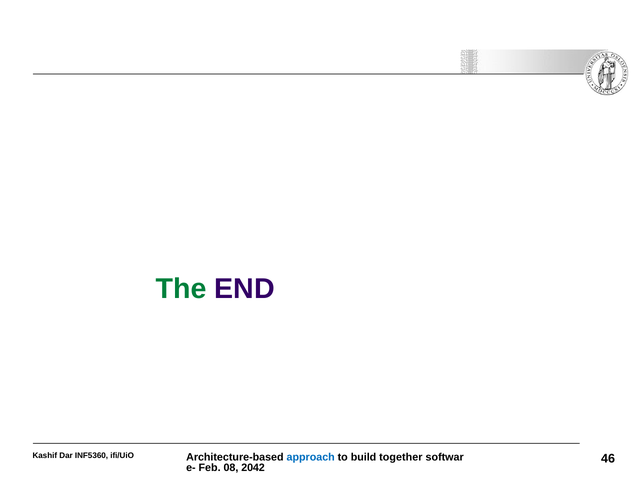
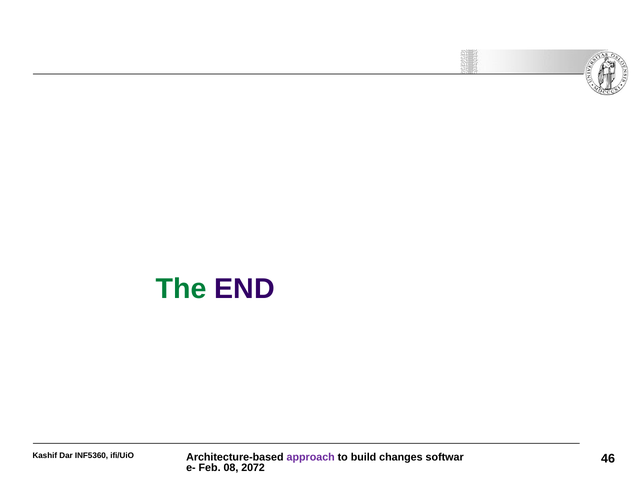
approach colour: blue -> purple (311, 457)
together: together -> changes (401, 457)
2042: 2042 -> 2072 (253, 468)
